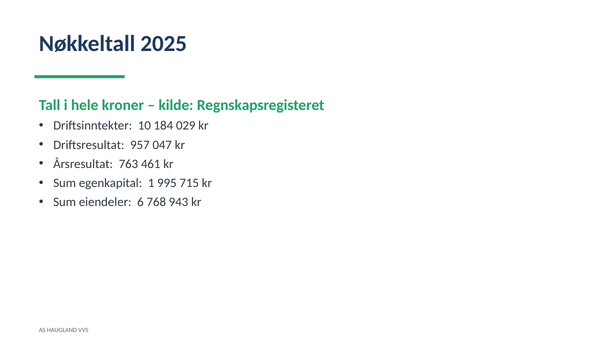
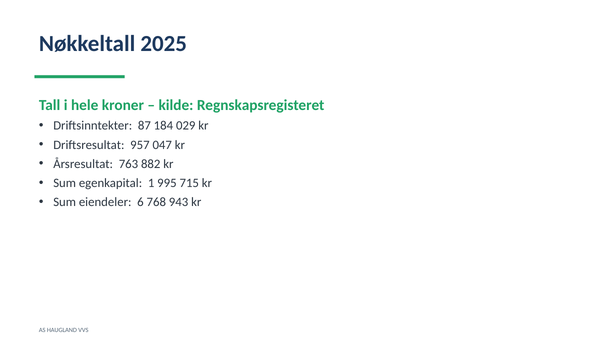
10: 10 -> 87 (144, 126)
461: 461 -> 882 (151, 164)
